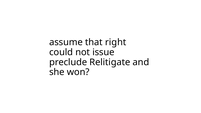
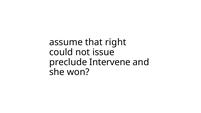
Relitigate: Relitigate -> Intervene (110, 62)
